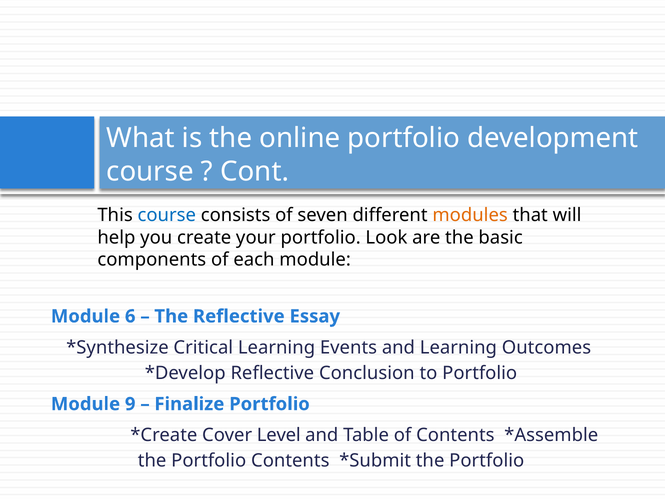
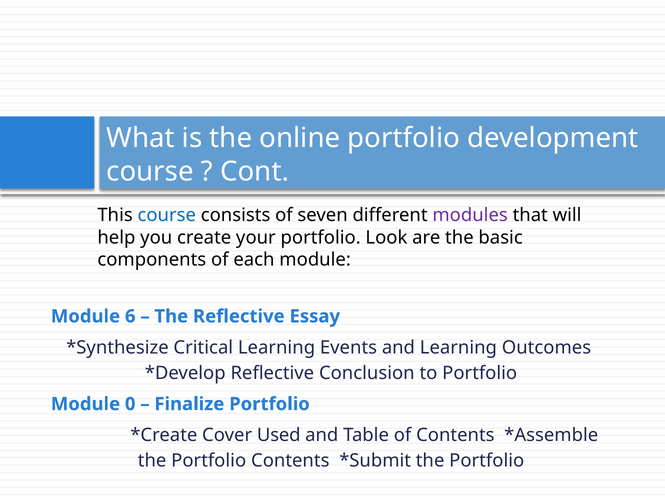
modules colour: orange -> purple (470, 215)
9: 9 -> 0 (130, 404)
Level: Level -> Used (279, 435)
